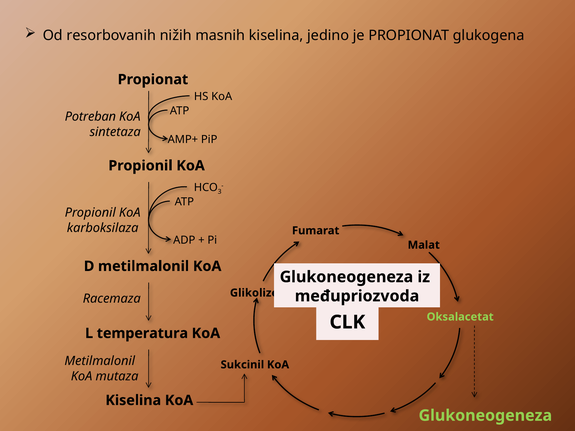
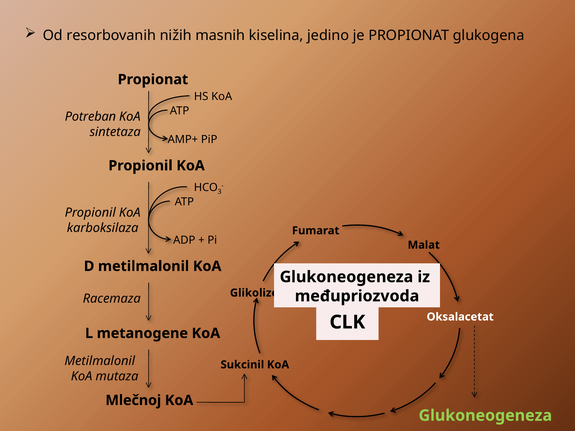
Oksalacetat colour: light green -> white (460, 317)
temperatura: temperatura -> metanogene (142, 333)
Kiselina: Kiselina -> Mlečnoj (133, 401)
